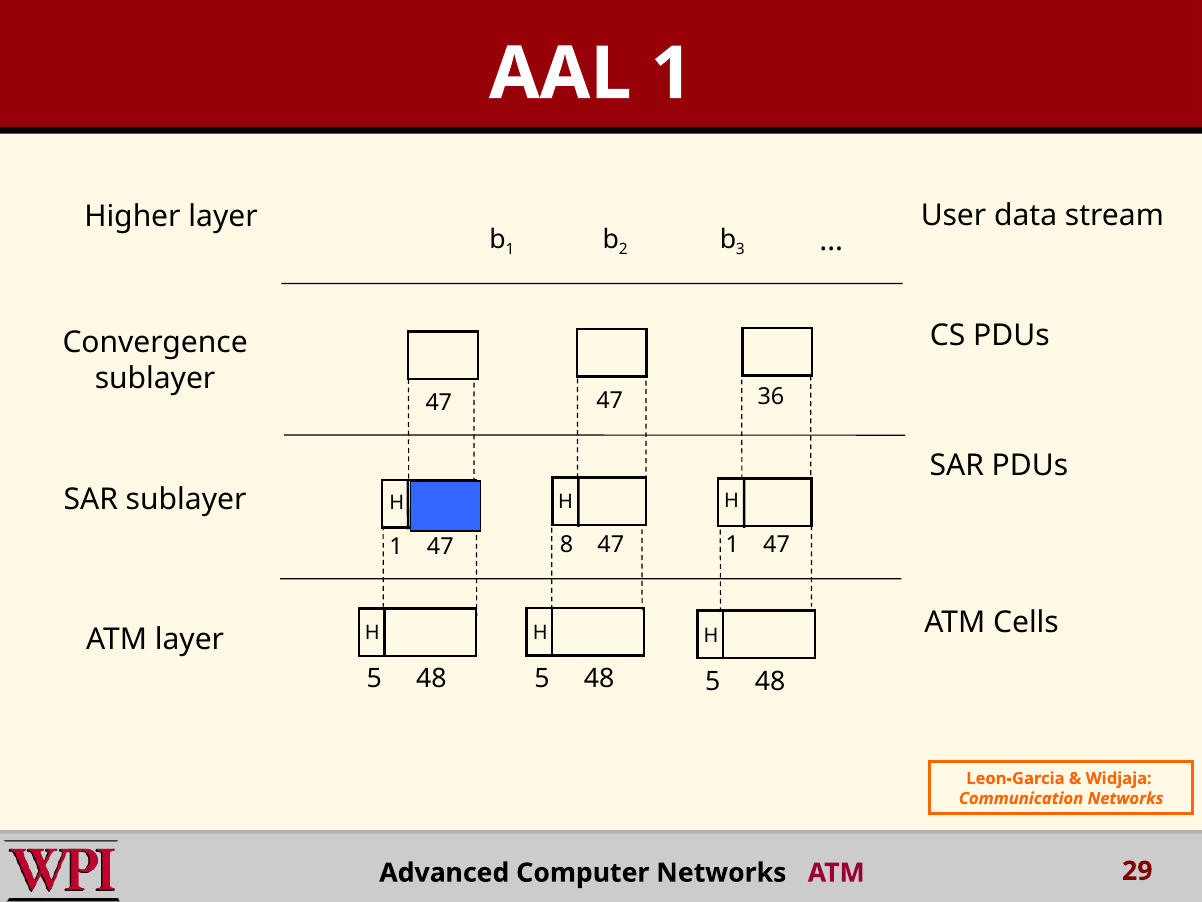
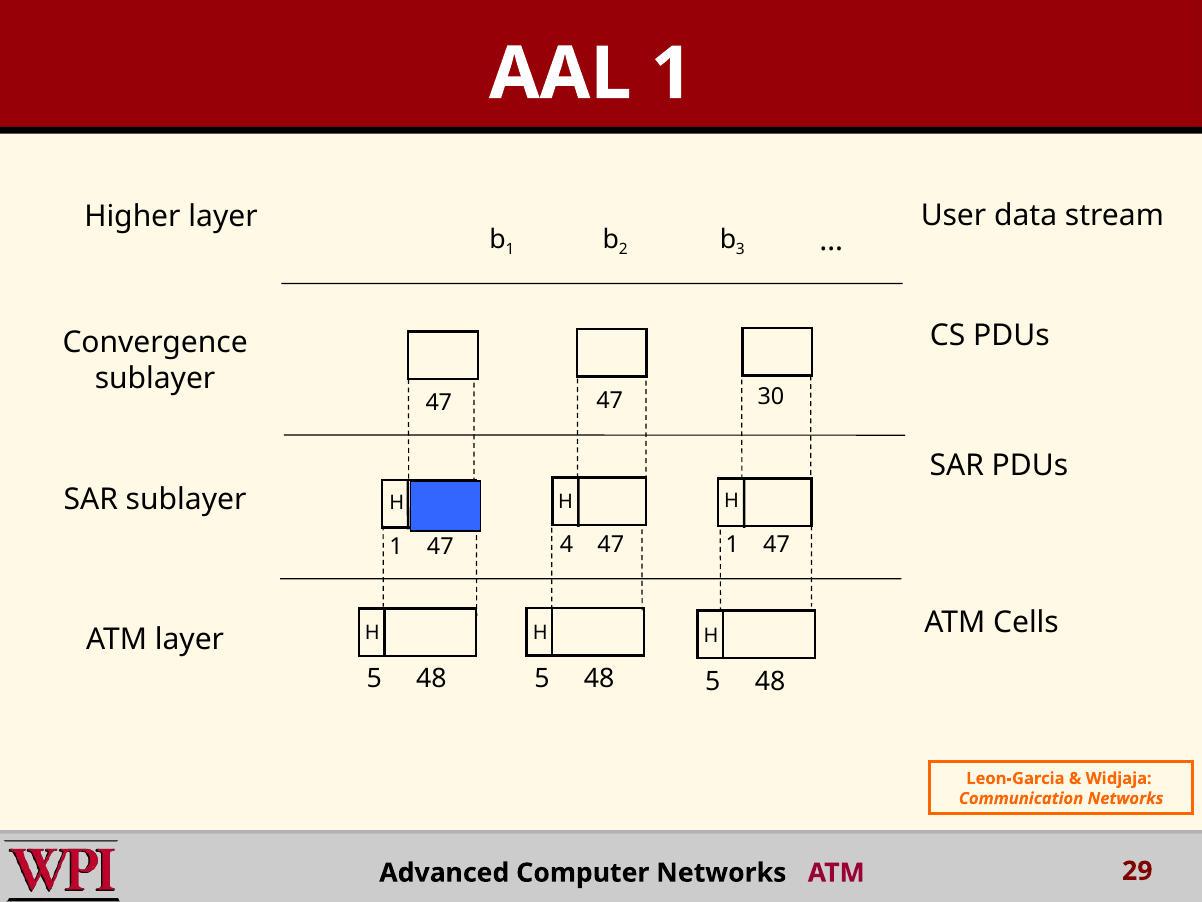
36: 36 -> 30 (771, 397)
8: 8 -> 4 (566, 544)
